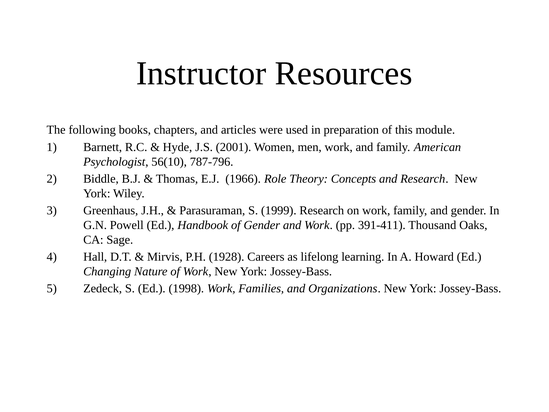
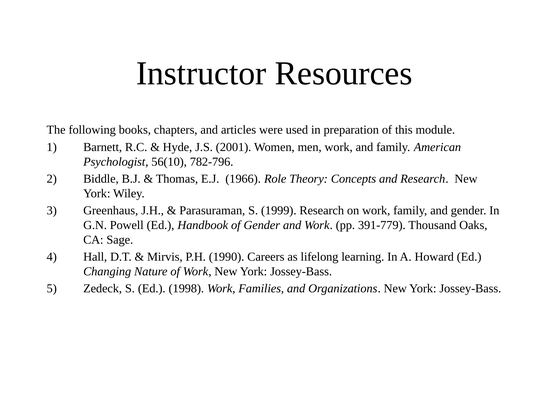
787-796: 787-796 -> 782-796 (212, 162)
391-411: 391-411 -> 391-779 (382, 225)
1928: 1928 -> 1990 (227, 257)
